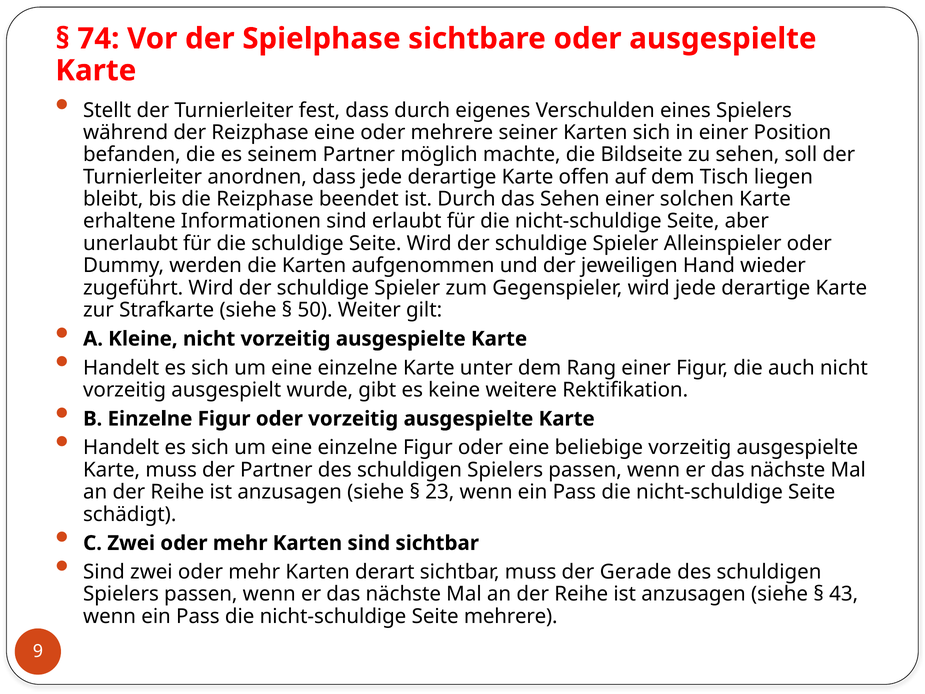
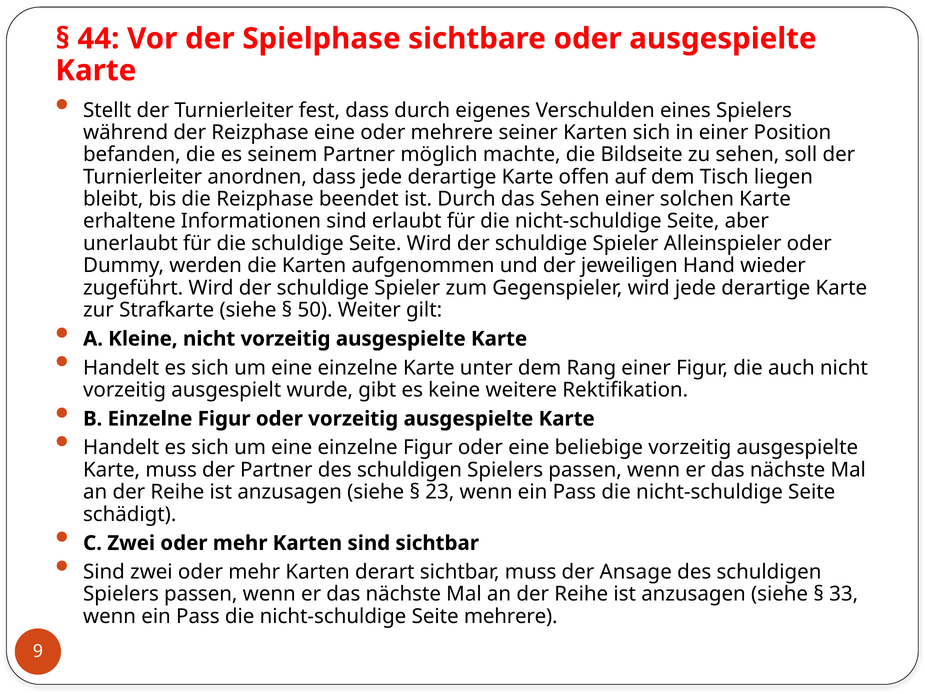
74: 74 -> 44 (98, 39)
Gerade: Gerade -> Ansage (636, 572)
43: 43 -> 33 (844, 594)
